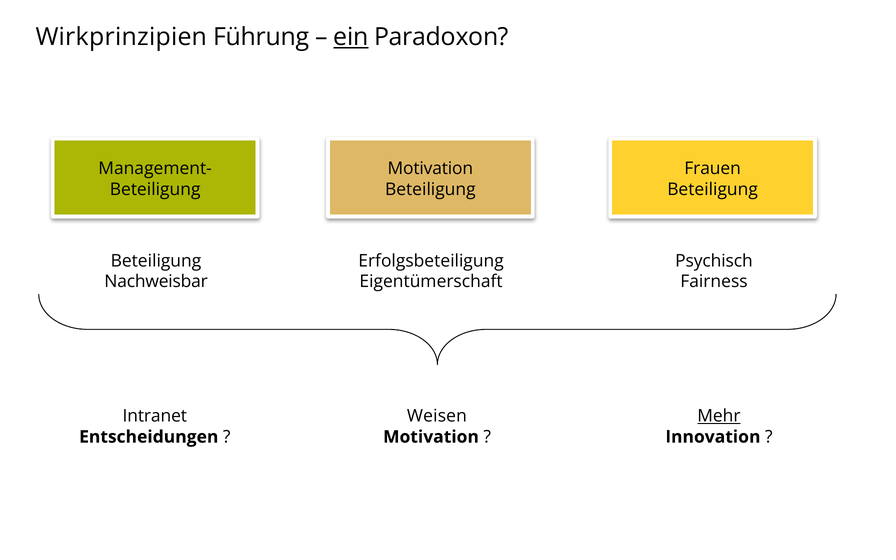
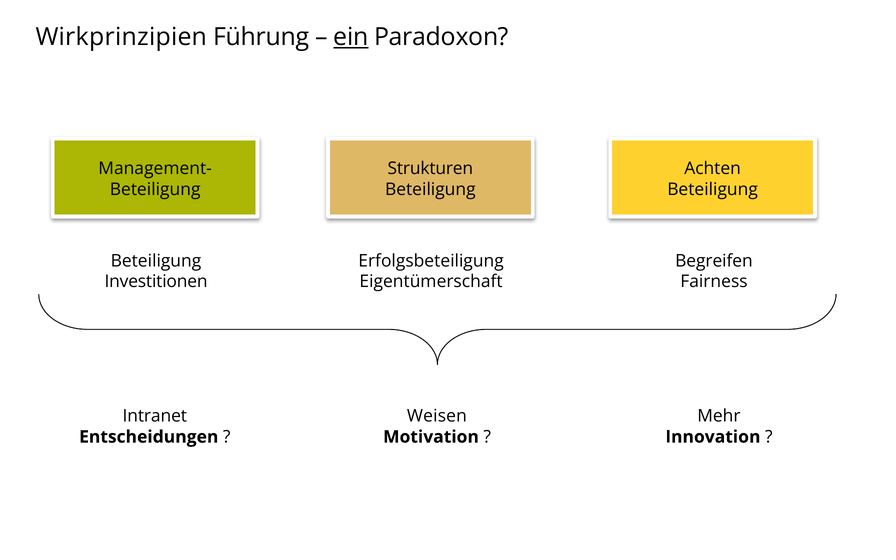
Motivation: Motivation -> Strukturen (430, 168)
Frauen: Frauen -> Achten (713, 168)
Psychisch: Psychisch -> Begreifen (714, 261)
Nachweisbar: Nachweisbar -> Investitionen (156, 282)
Mehr underline: present -> none (719, 416)
